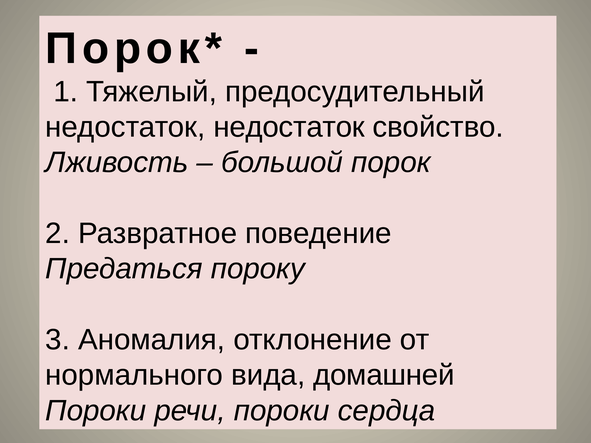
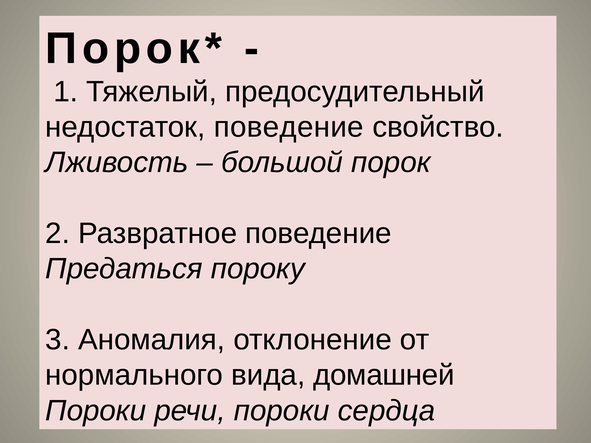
недостаток недостаток: недостаток -> поведение (289, 127)
